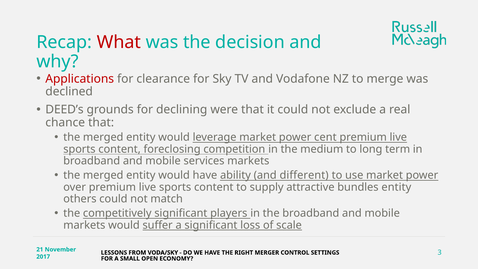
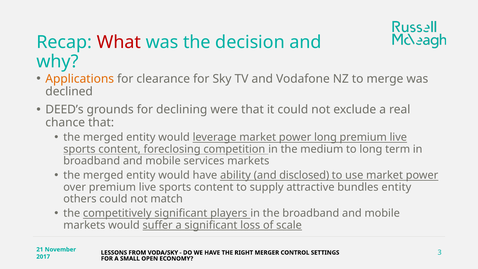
Applications colour: red -> orange (80, 79)
power cent: cent -> long (325, 137)
different: different -> disclosed (304, 175)
